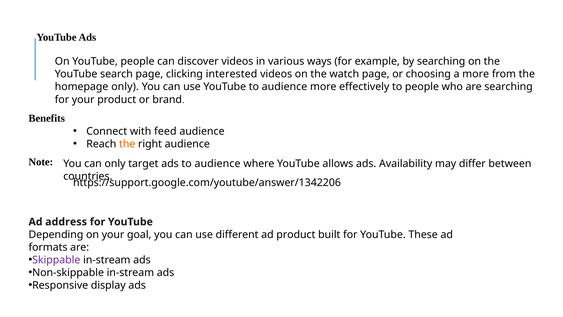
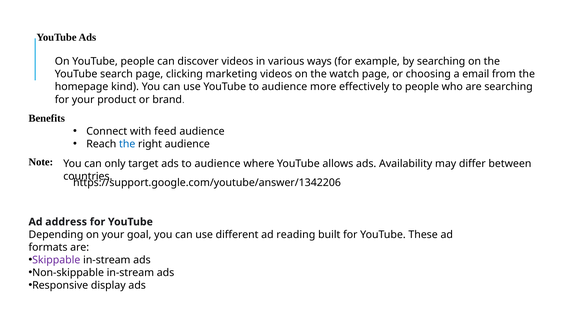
interested: interested -> marketing (232, 74)
a more: more -> email (476, 74)
homepage only: only -> kind (125, 87)
the colour: orange -> blue (127, 144)
ad product: product -> reading (296, 234)
